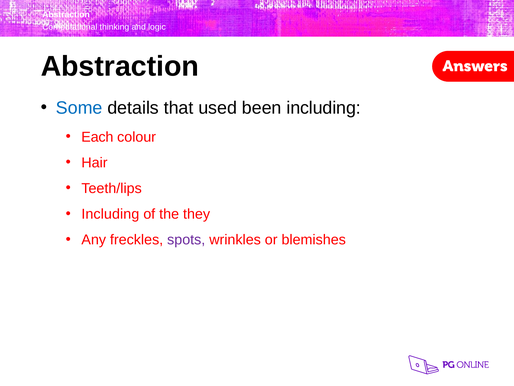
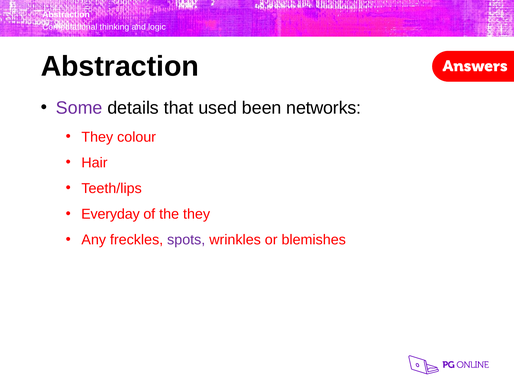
Some colour: blue -> purple (79, 108)
been including: including -> networks (324, 108)
Each: Each -> They (97, 137)
Including: Including -> Everyday (110, 214)
